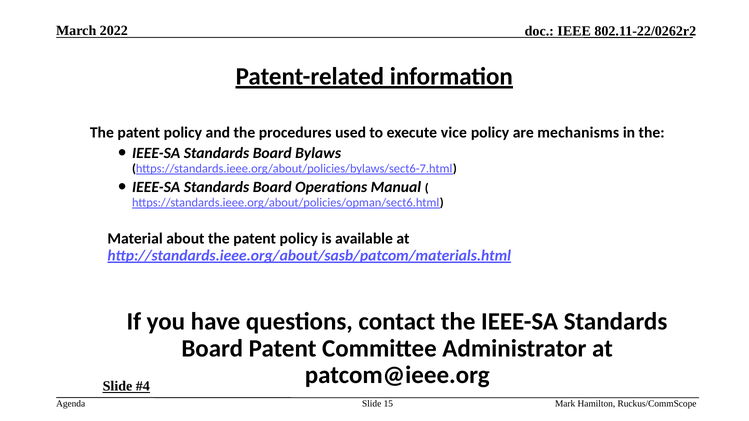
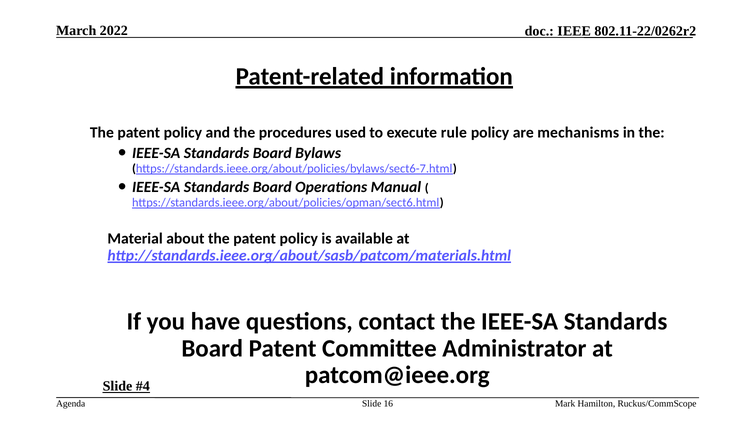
vice: vice -> rule (454, 133)
15: 15 -> 16 (388, 404)
